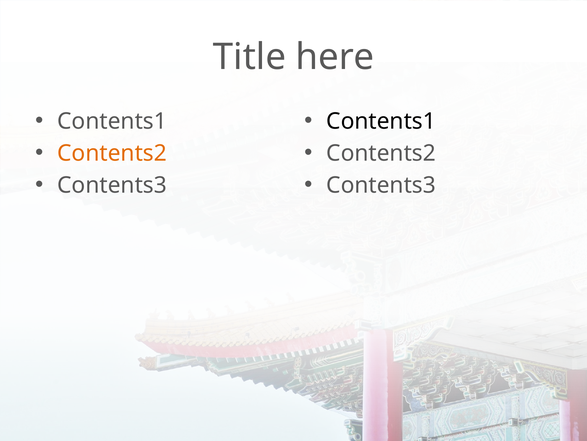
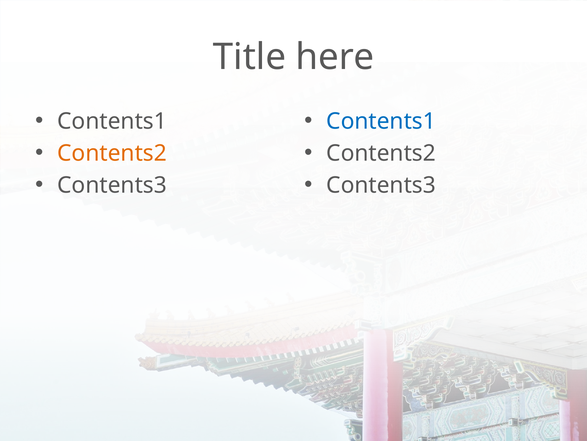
Contents1 colour: black -> blue (381, 121)
